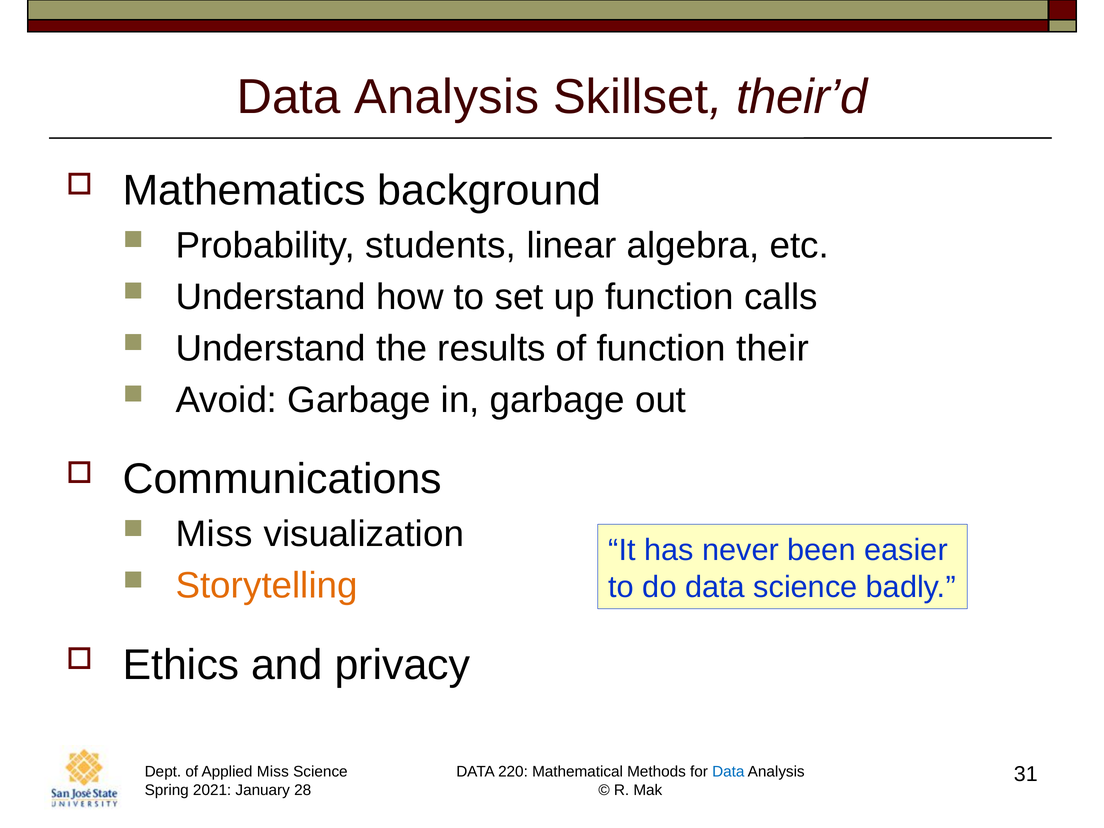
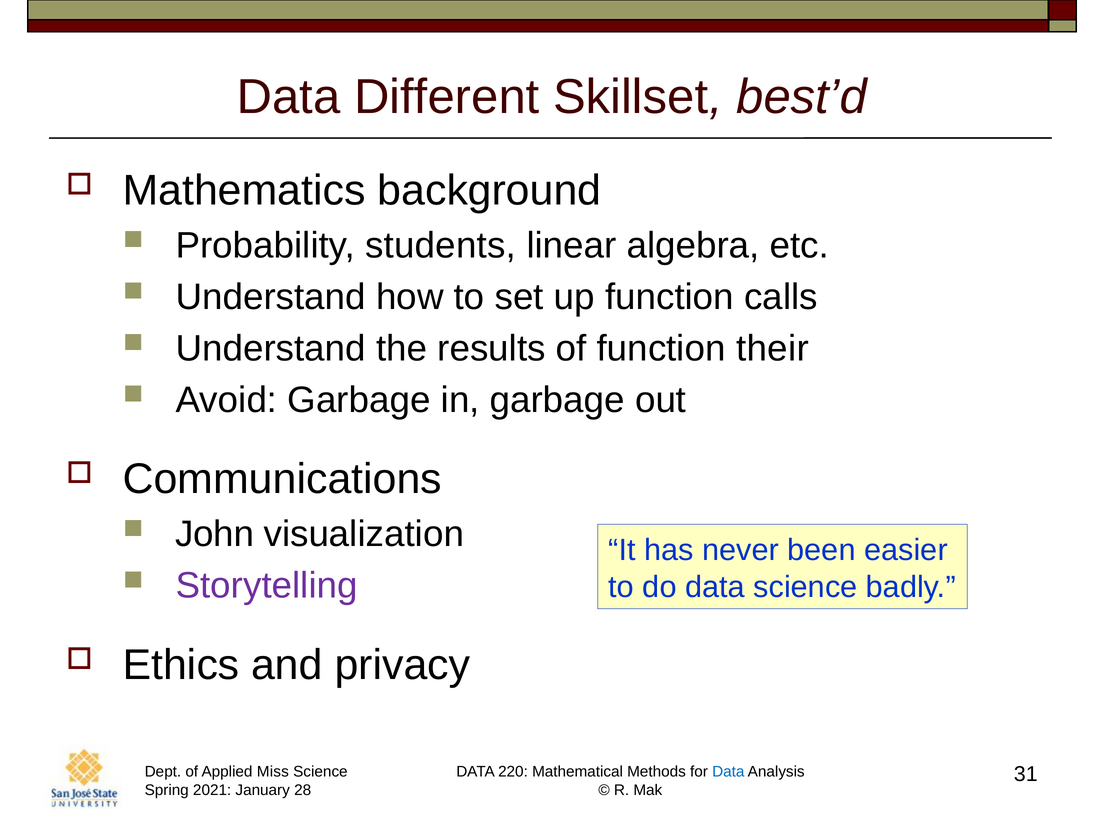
Analysis: Analysis -> Different (447, 97)
their’d: their’d -> best’d (802, 97)
Miss: Miss -> John (215, 534)
Storytelling colour: orange -> purple (267, 586)
